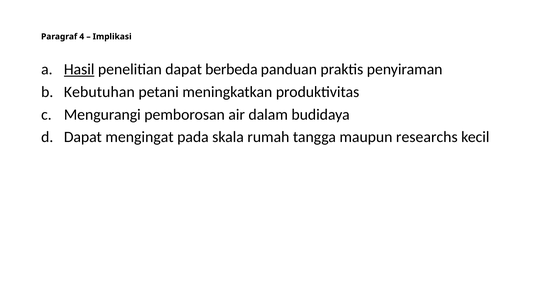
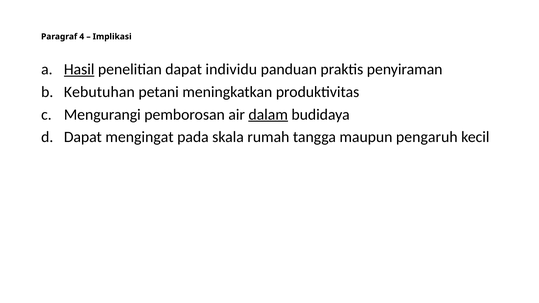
berbeda: berbeda -> individu (231, 69)
dalam underline: none -> present (268, 115)
researchs: researchs -> pengaruh (427, 137)
